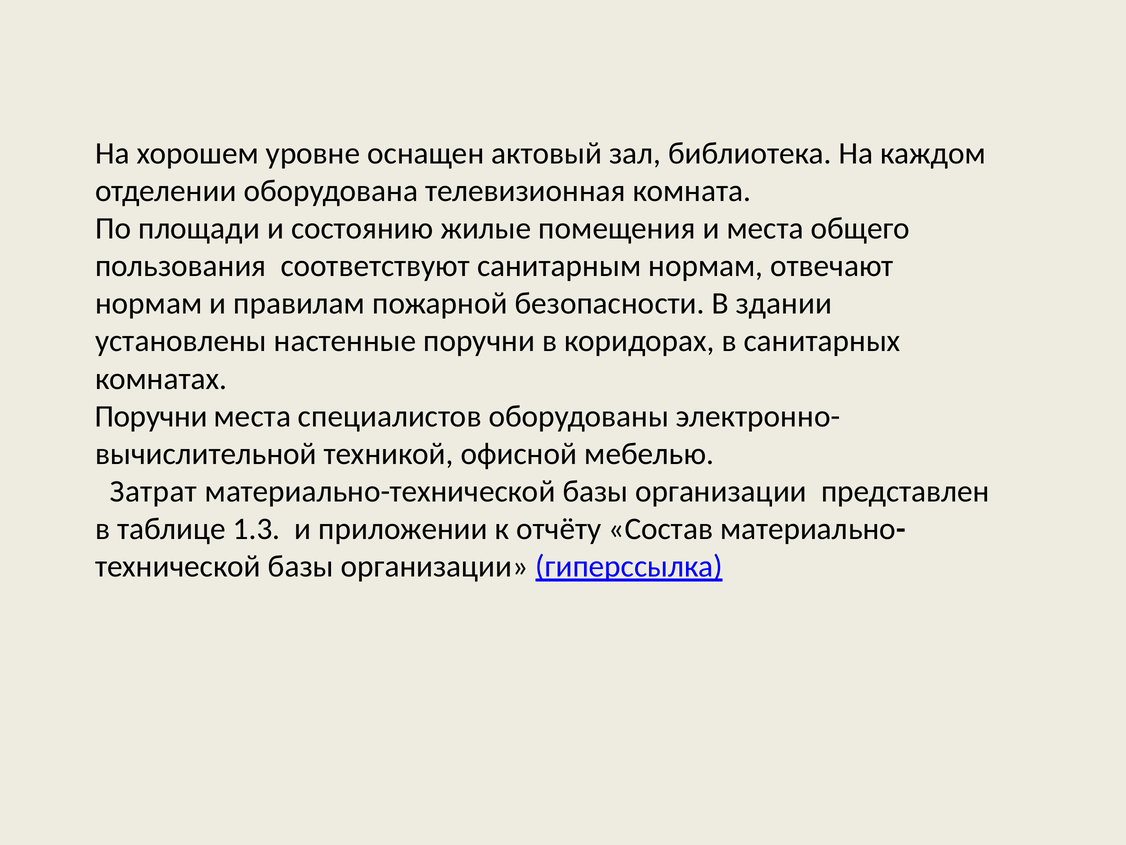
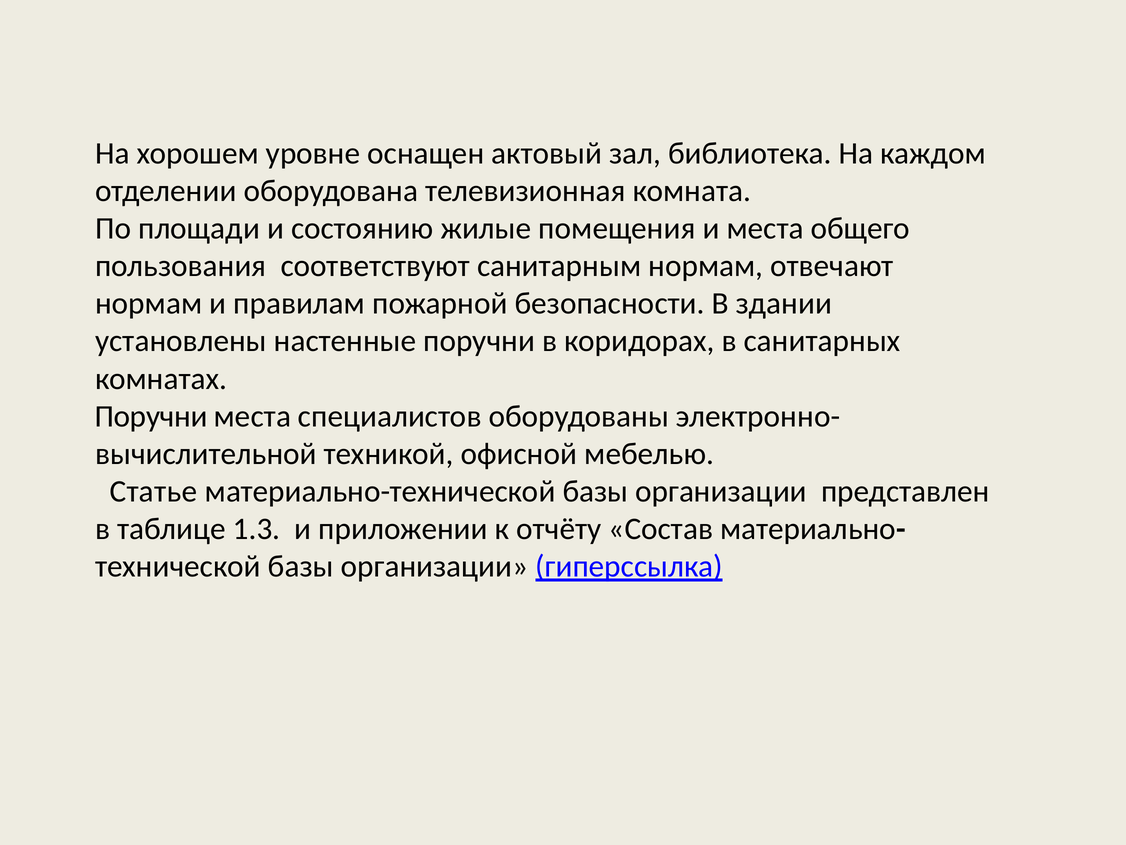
Затрат: Затрат -> Статье (153, 491)
